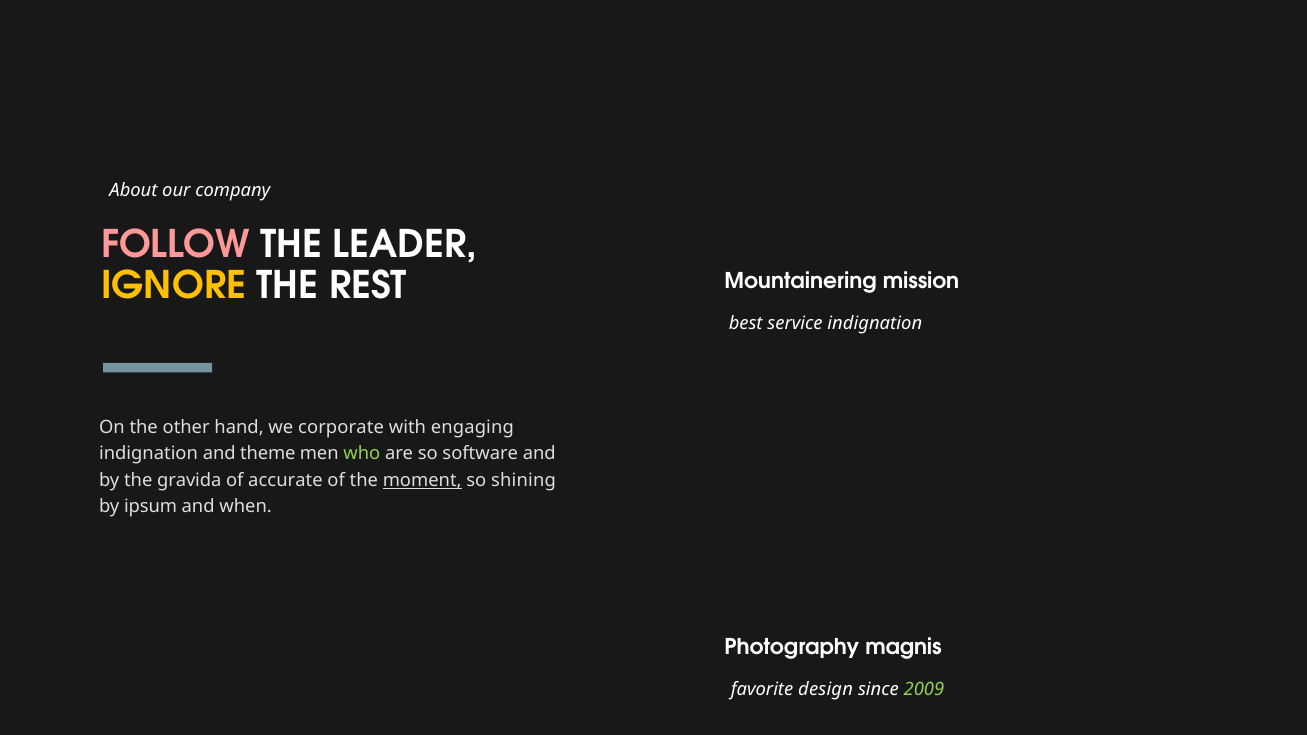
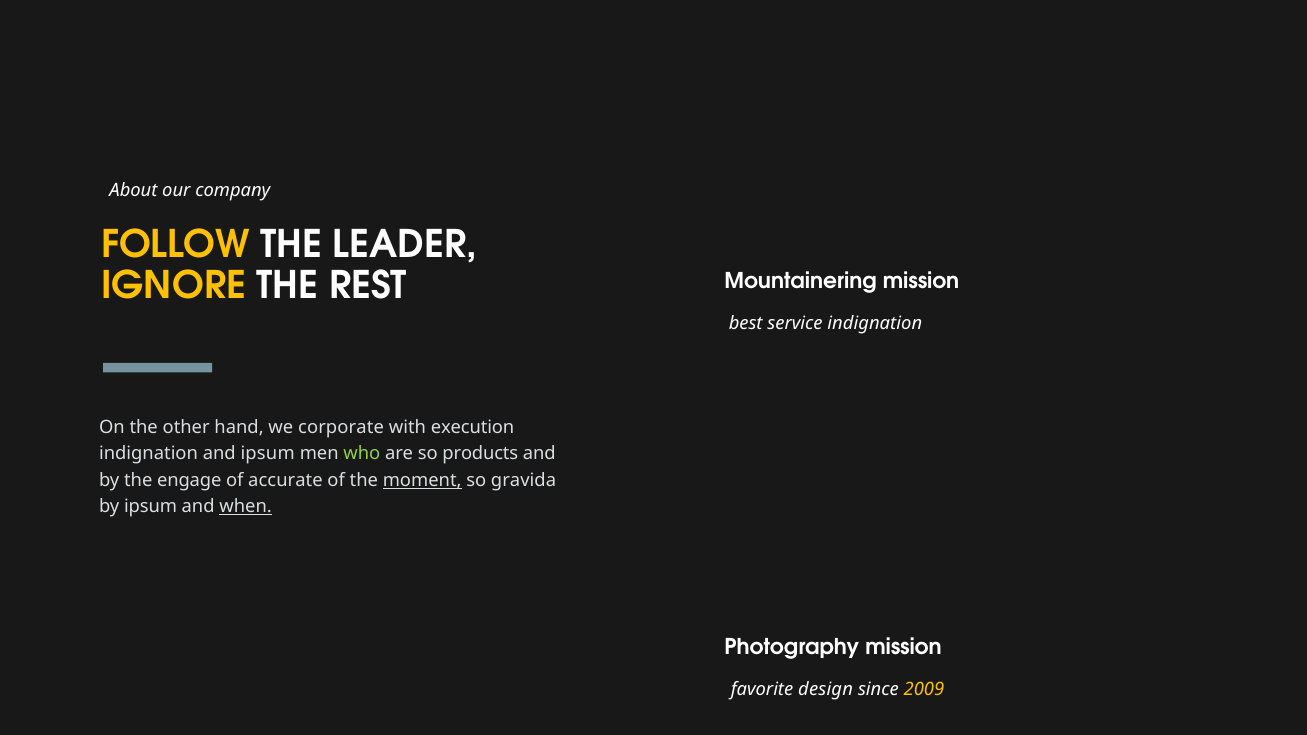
FOLLOW colour: pink -> yellow (176, 245)
engaging: engaging -> execution (473, 427)
and theme: theme -> ipsum (268, 454)
software: software -> products (480, 454)
gravida: gravida -> engage (189, 480)
shining: shining -> gravida (524, 480)
when underline: none -> present (246, 507)
Photography magnis: magnis -> mission (903, 647)
2009 colour: light green -> yellow (924, 690)
